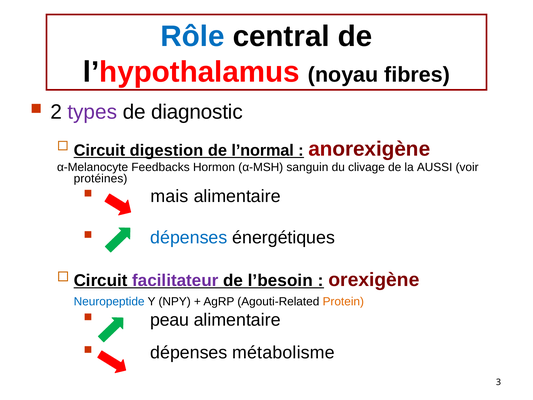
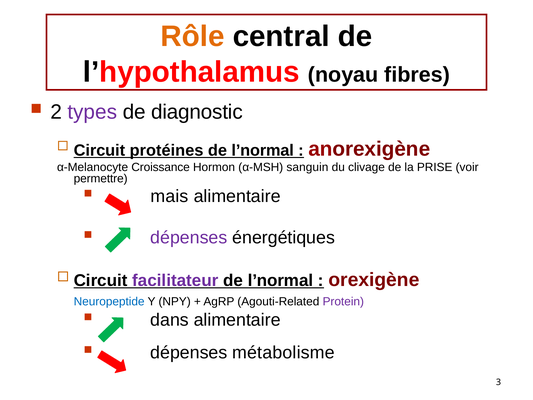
Rôle colour: blue -> orange (193, 36)
digestion: digestion -> protéines (167, 150)
Feedbacks: Feedbacks -> Croissance (161, 167)
AUSSI: AUSSI -> PRISE (435, 167)
protéines: protéines -> permettre (101, 179)
dépenses colour: blue -> purple (189, 237)
l’besoin: l’besoin -> l’normal (280, 280)
Protein colour: orange -> purple (343, 301)
peau: peau -> dans (170, 320)
